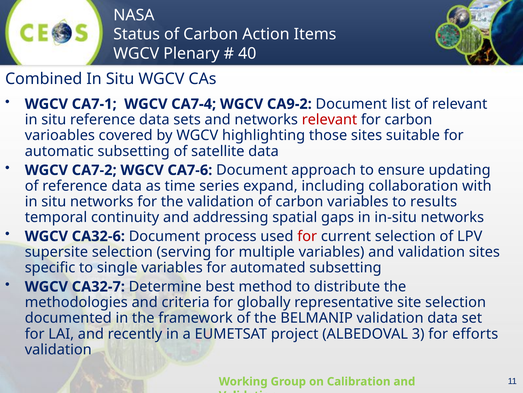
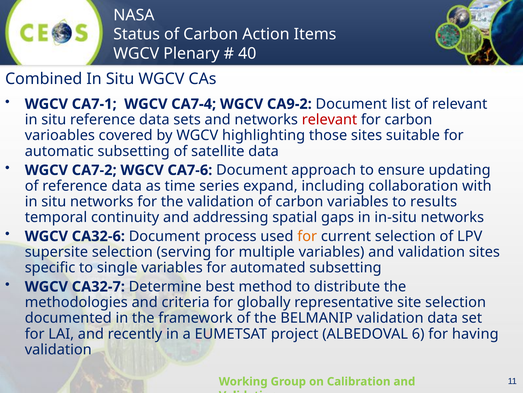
for colour: red -> orange (307, 236)
3: 3 -> 6 (418, 333)
efforts: efforts -> having (475, 333)
